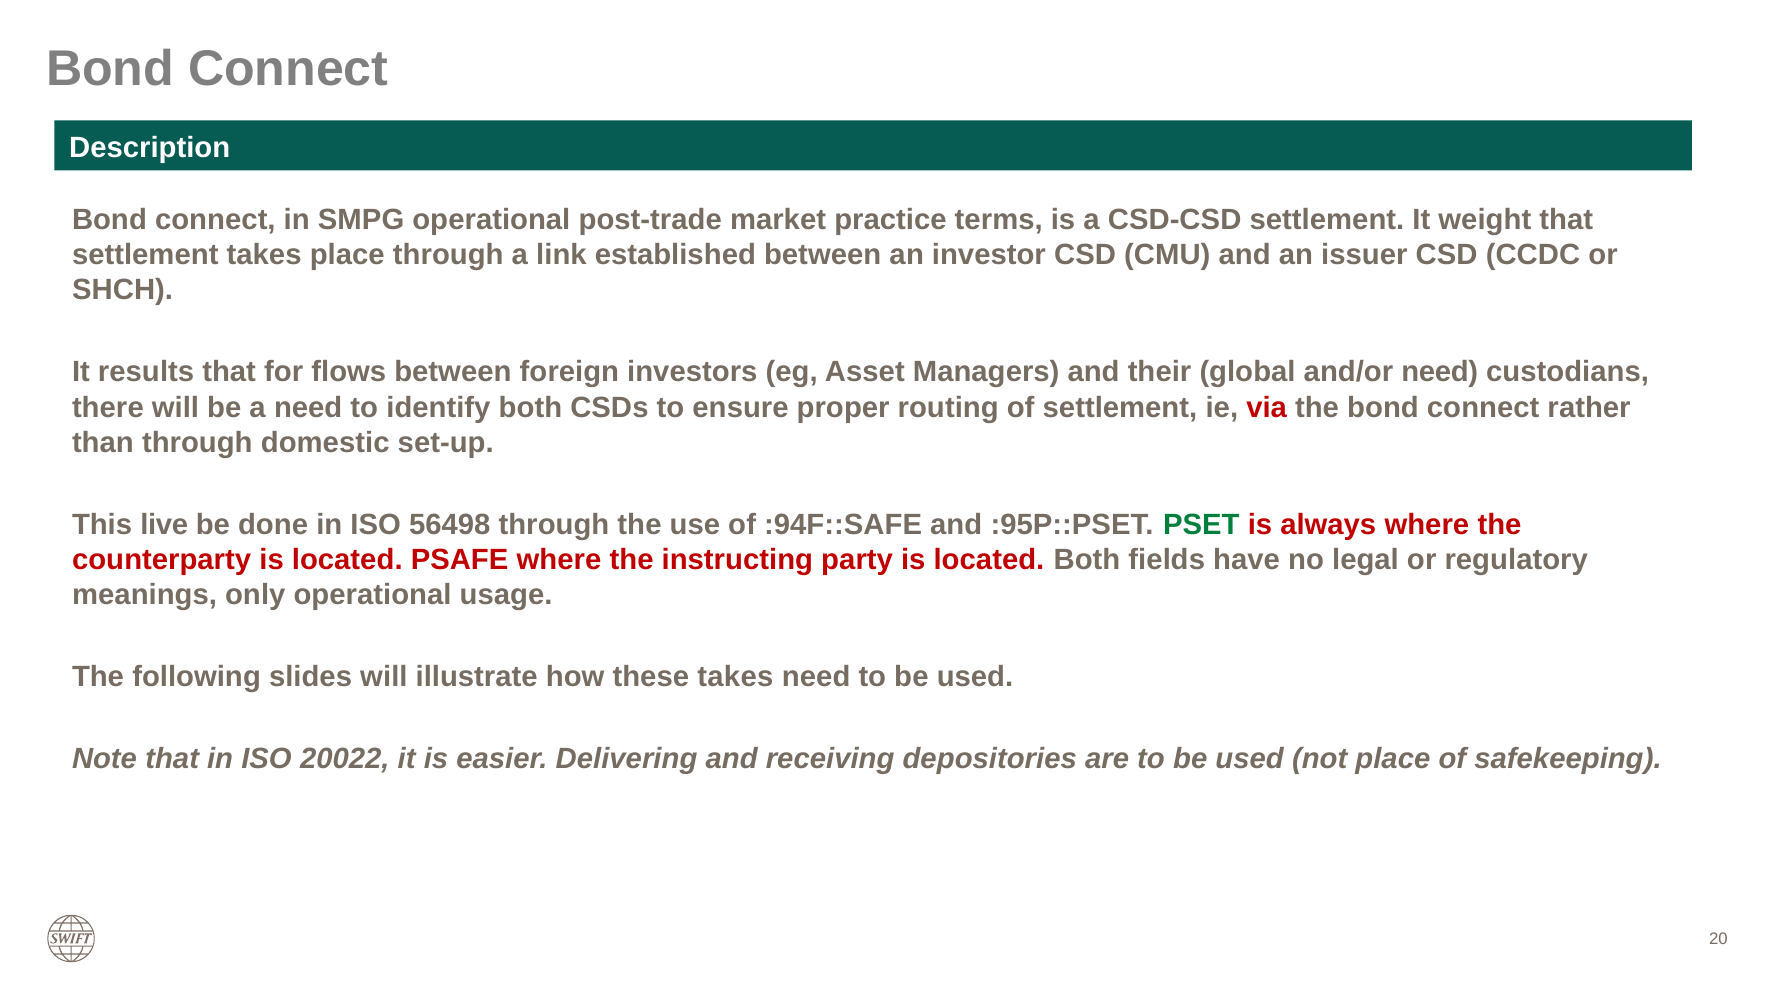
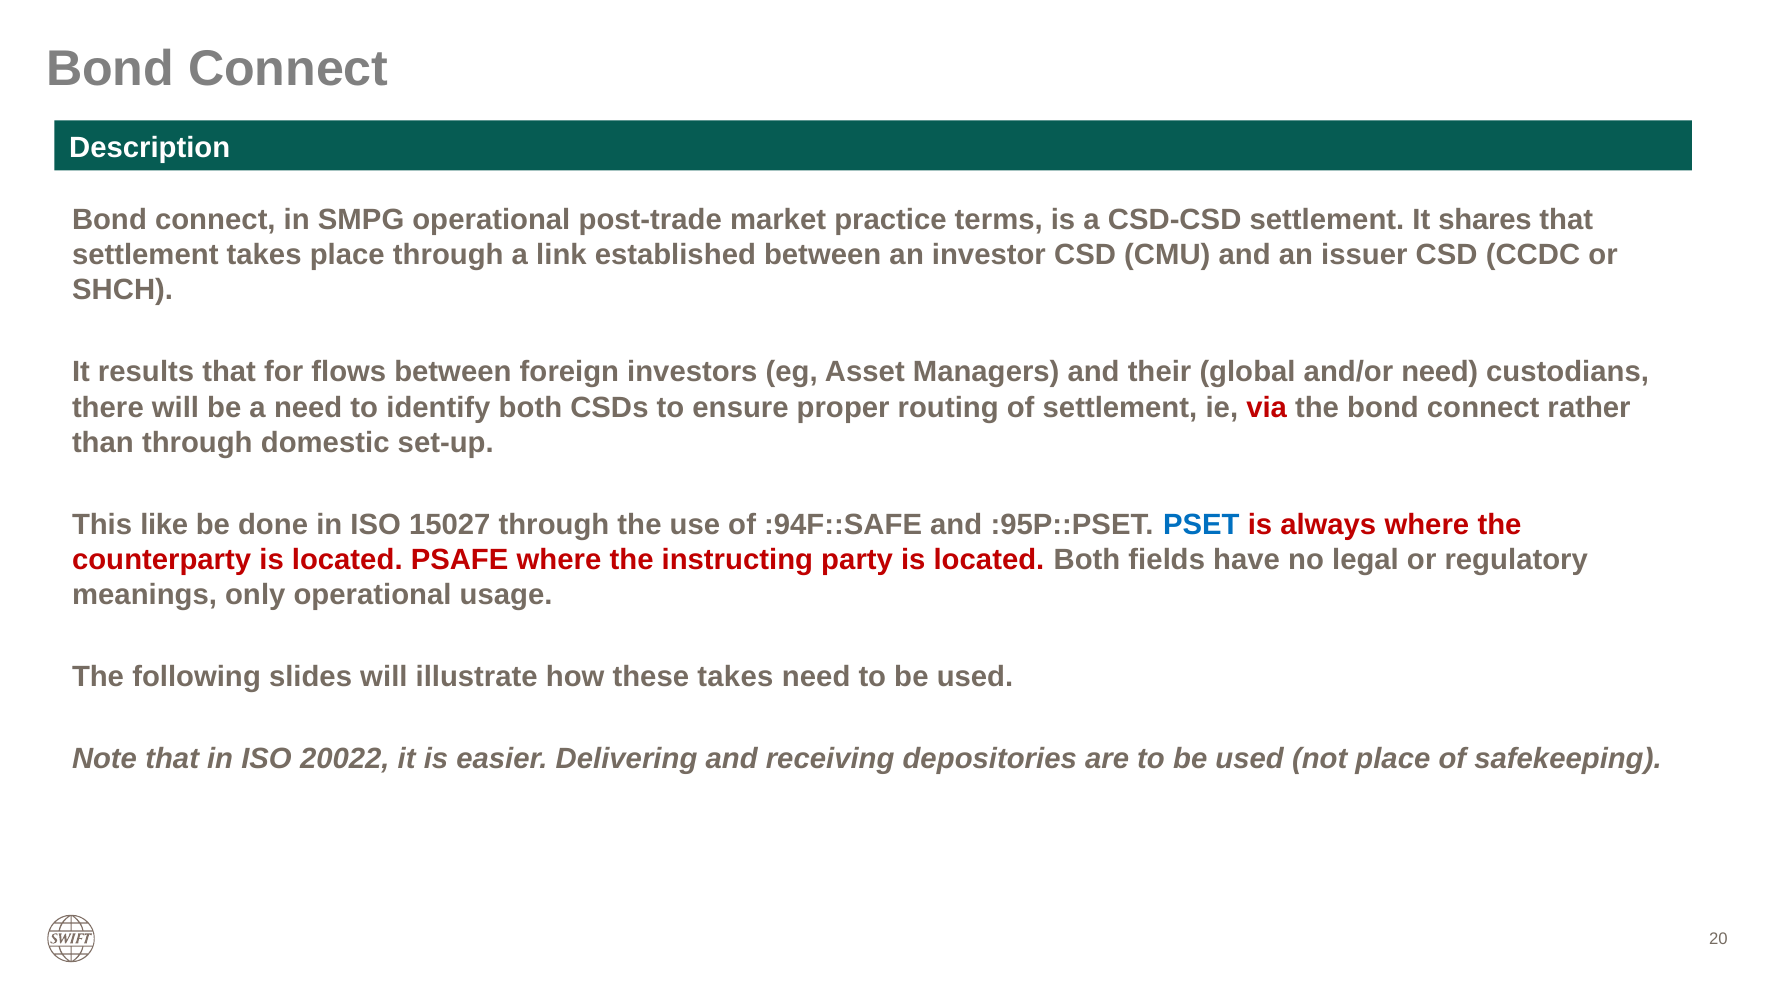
weight: weight -> shares (1485, 220)
live: live -> like (164, 525)
56498: 56498 -> 15027 (450, 525)
PSET colour: green -> blue (1201, 525)
